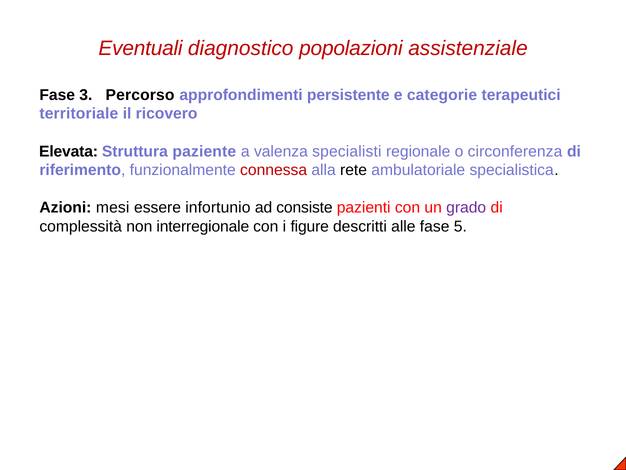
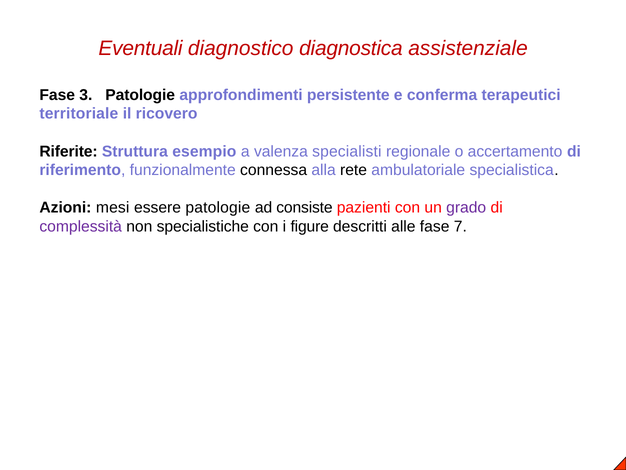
popolazioni: popolazioni -> diagnostica (351, 48)
3 Percorso: Percorso -> Patologie (140, 95)
categorie: categorie -> conferma (442, 95)
Elevata: Elevata -> Riferite (69, 151)
paziente: paziente -> esempio (204, 151)
circonferenza: circonferenza -> accertamento (515, 151)
connessa colour: red -> black (274, 170)
essere infortunio: infortunio -> patologie (218, 208)
complessità colour: black -> purple (81, 226)
interregionale: interregionale -> specialistiche (203, 226)
5: 5 -> 7 (460, 226)
